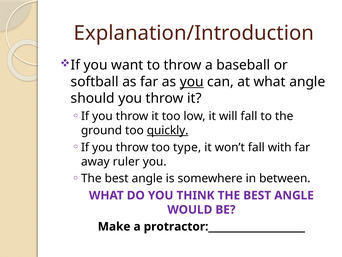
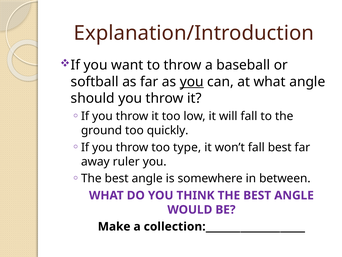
quickly underline: present -> none (168, 130)
fall with: with -> best (280, 147)
protractor:____________________: protractor:____________________ -> collection:____________________ (224, 226)
